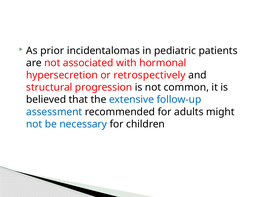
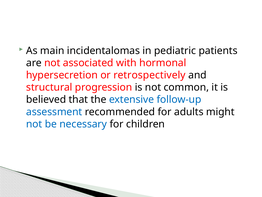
prior: prior -> main (52, 51)
